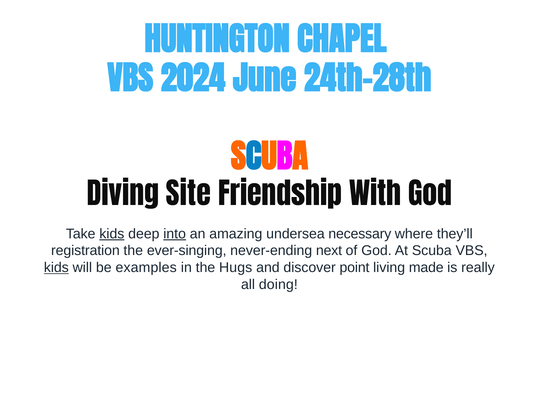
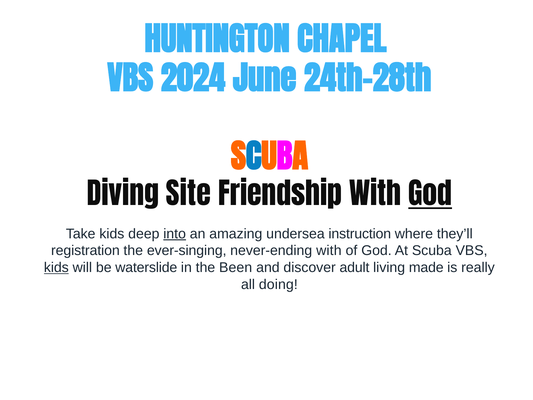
God underline: none -> present (430, 195)
kids underline: present -> none (112, 234)
necessary: necessary -> instruction (360, 234)
never-ending next: next -> with (329, 251)
examples: examples -> waterslide (146, 267)
Hugs: Hugs -> Been (236, 267)
point: point -> adult (354, 267)
